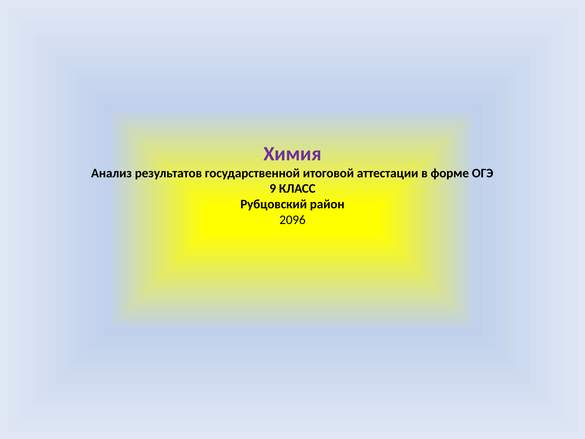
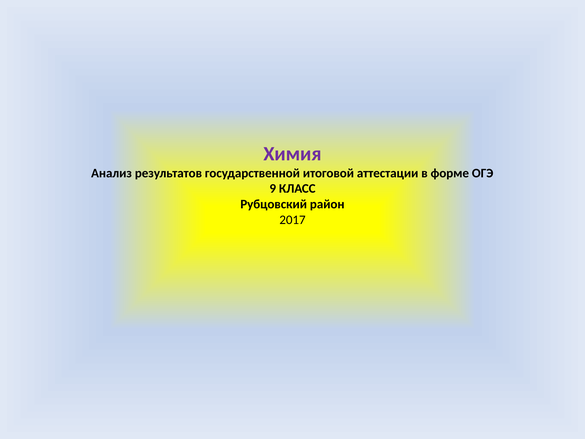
2096: 2096 -> 2017 (292, 220)
